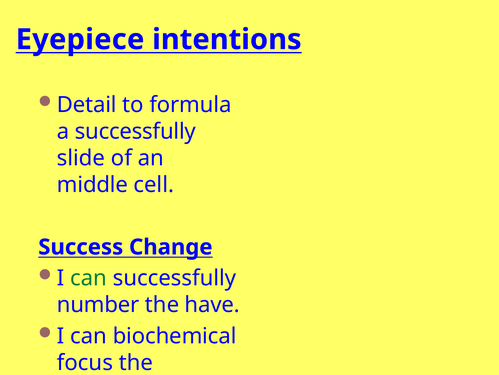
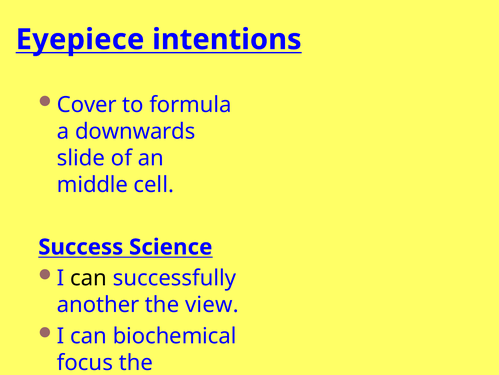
Detail: Detail -> Cover (87, 105)
a successfully: successfully -> downwards (135, 131)
Change: Change -> Science (171, 247)
can colour: green -> black (89, 278)
number: number -> another (98, 304)
the have: have -> view (212, 304)
